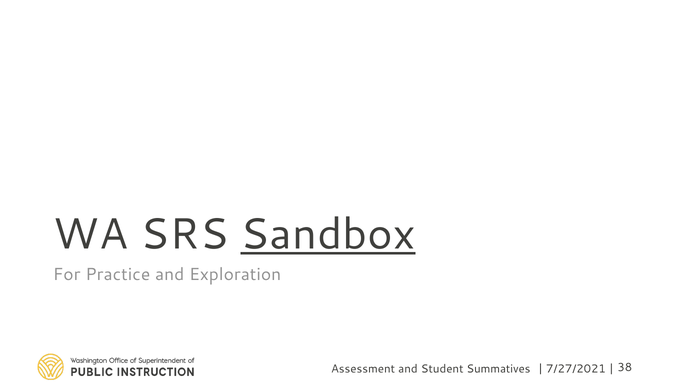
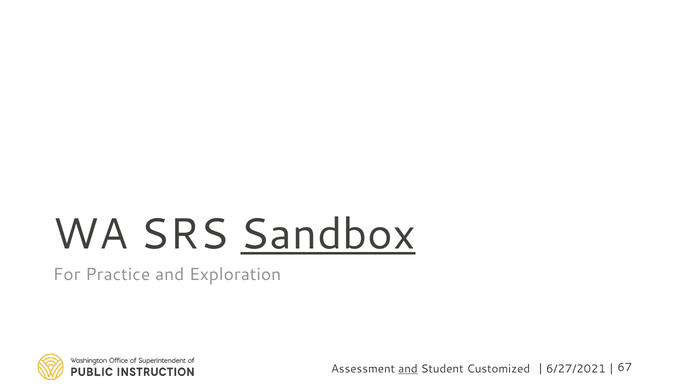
and underline: none -> present (408, 369)
Summatives: Summatives -> Customized (498, 369)
7/27/2021: 7/27/2021 -> 6/27/2021 (576, 369)
38: 38 -> 67 (625, 368)
